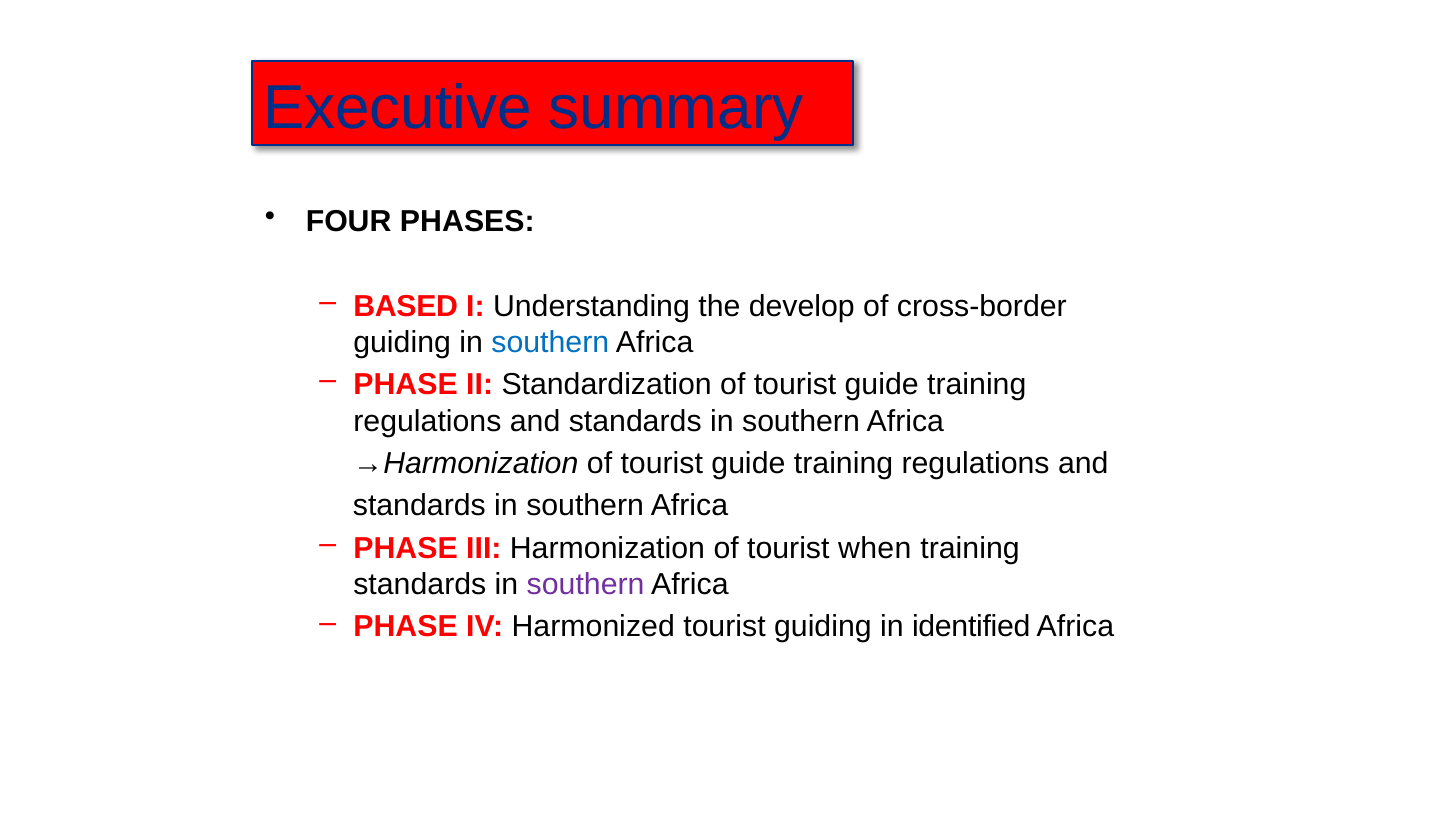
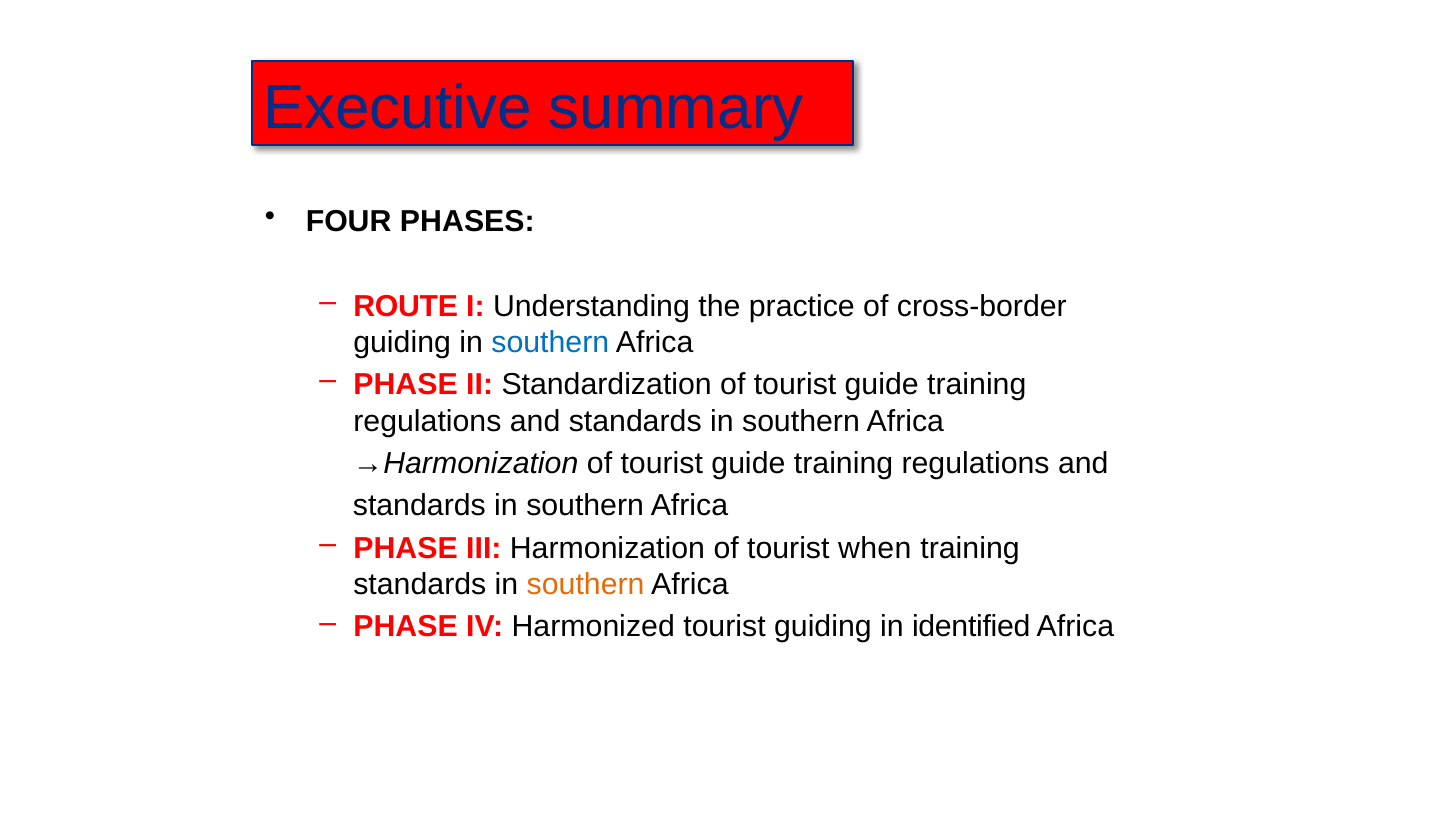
BASED: BASED -> ROUTE (406, 306)
develop: develop -> practice (802, 306)
southern colour: purple -> orange (586, 584)
